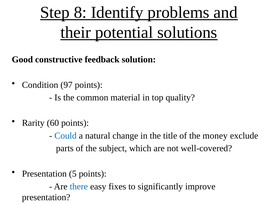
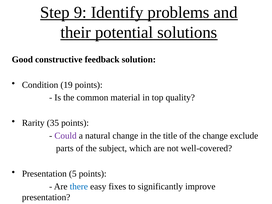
8: 8 -> 9 (80, 12)
97: 97 -> 19 (67, 85)
60: 60 -> 35 (53, 123)
Could colour: blue -> purple (66, 136)
the money: money -> change (215, 136)
